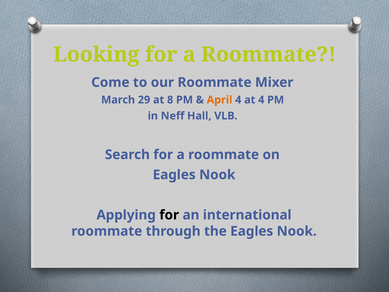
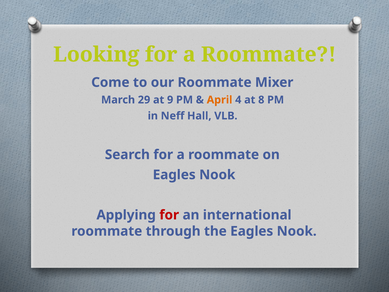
8: 8 -> 9 (170, 100)
at 4: 4 -> 8 (261, 100)
for colour: black -> red (169, 215)
